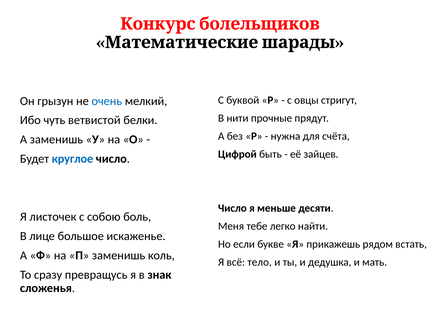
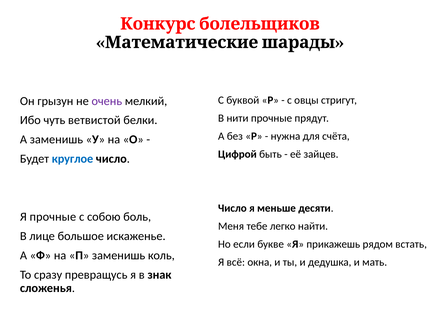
очень colour: blue -> purple (107, 101)
Я листочек: листочек -> прочные (53, 217)
тело: тело -> окна (260, 262)
